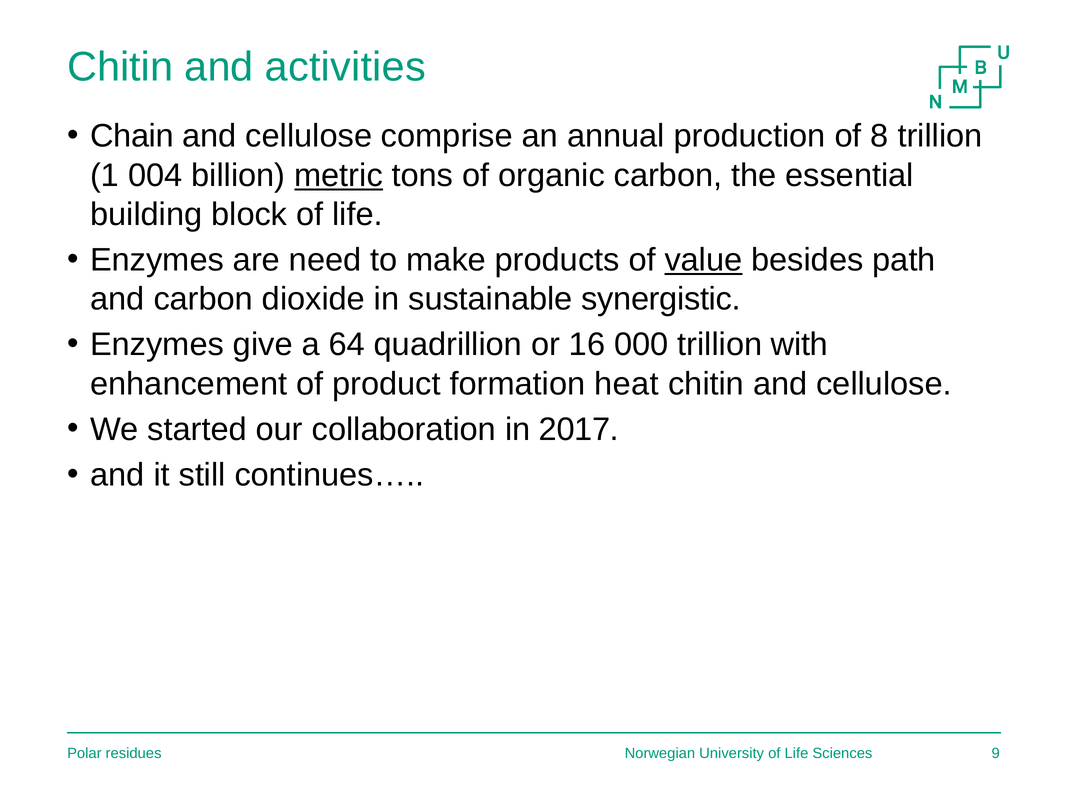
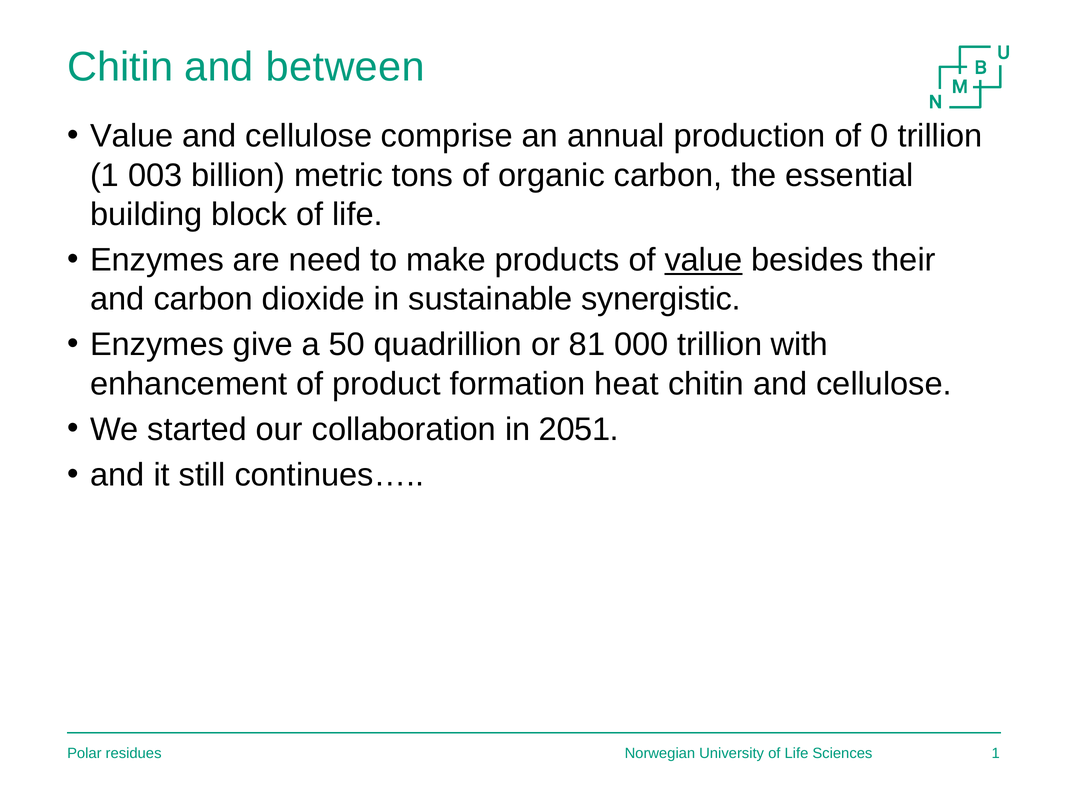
activities: activities -> between (345, 67)
Chain: Chain -> Value (132, 136)
8: 8 -> 0 (880, 136)
004: 004 -> 003 (155, 175)
metric underline: present -> none (339, 175)
path: path -> their (904, 260)
64: 64 -> 50 (347, 345)
16: 16 -> 81 (587, 345)
2017: 2017 -> 2051 (579, 430)
residues 9: 9 -> 1 (996, 754)
